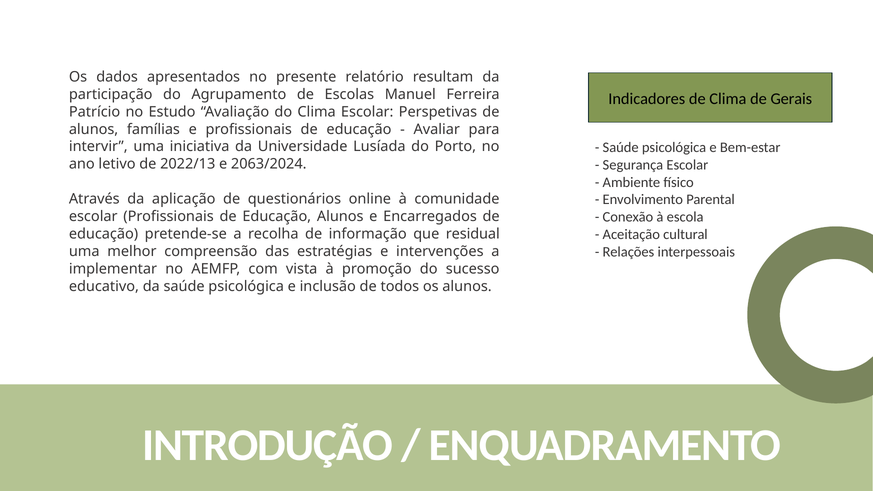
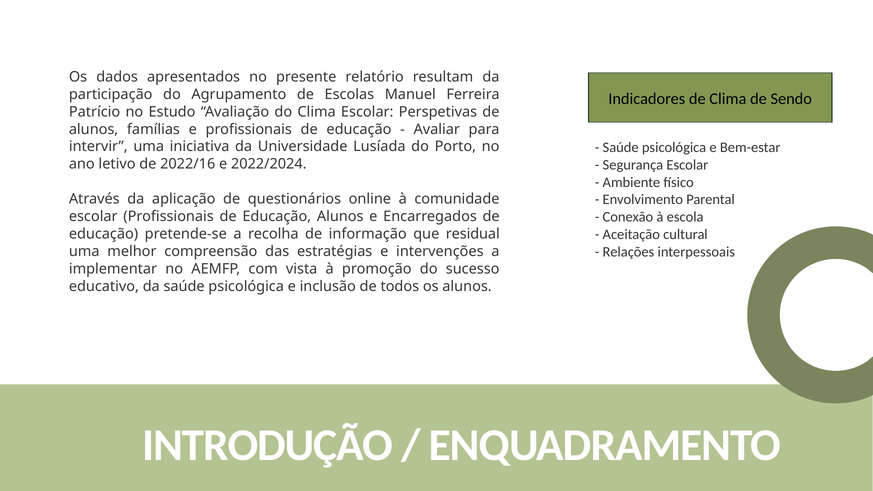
Gerais: Gerais -> Sendo (791, 99)
2022/13: 2022/13 -> 2022/16 (188, 164)
2063/2024: 2063/2024 -> 2022/2024 (269, 164)
